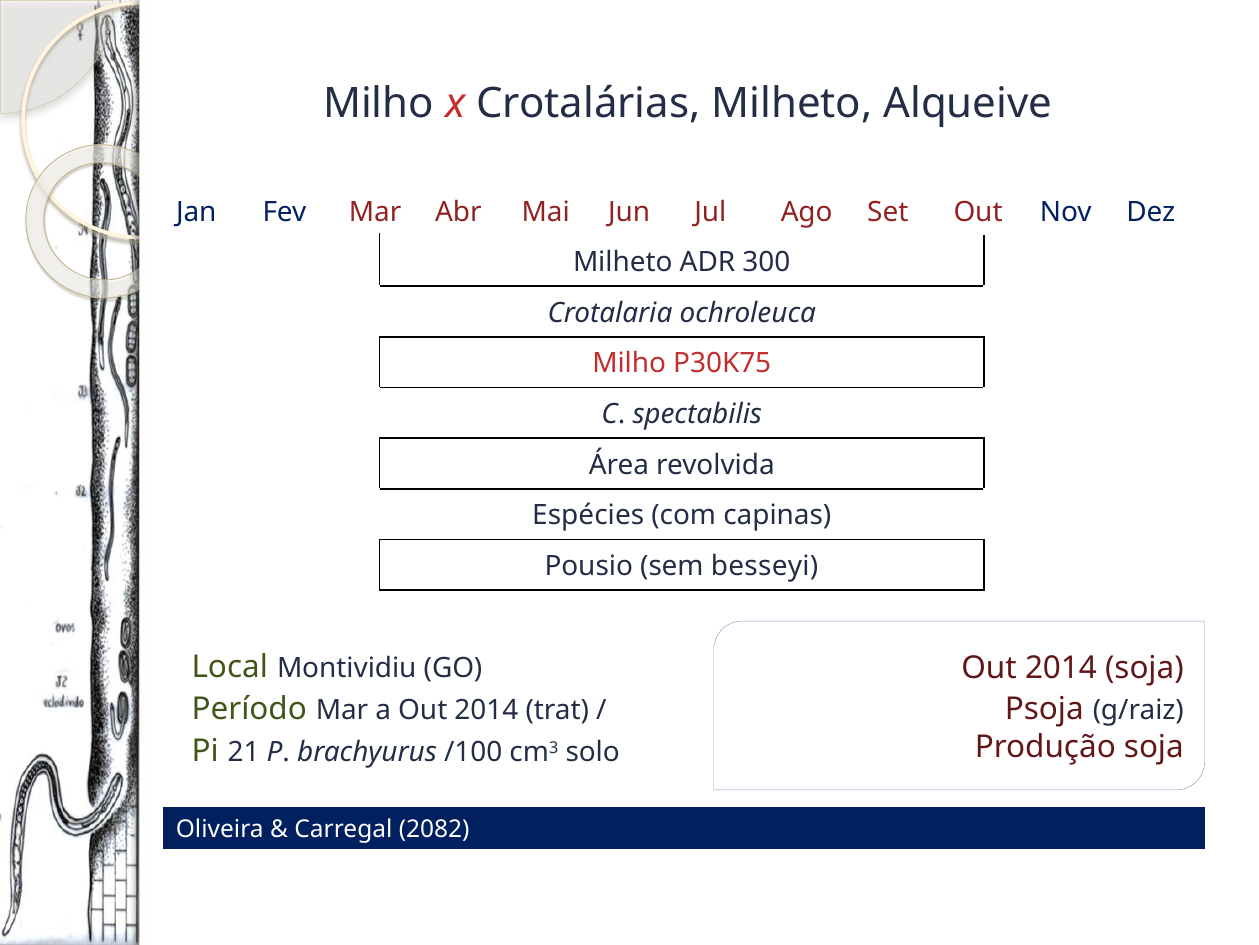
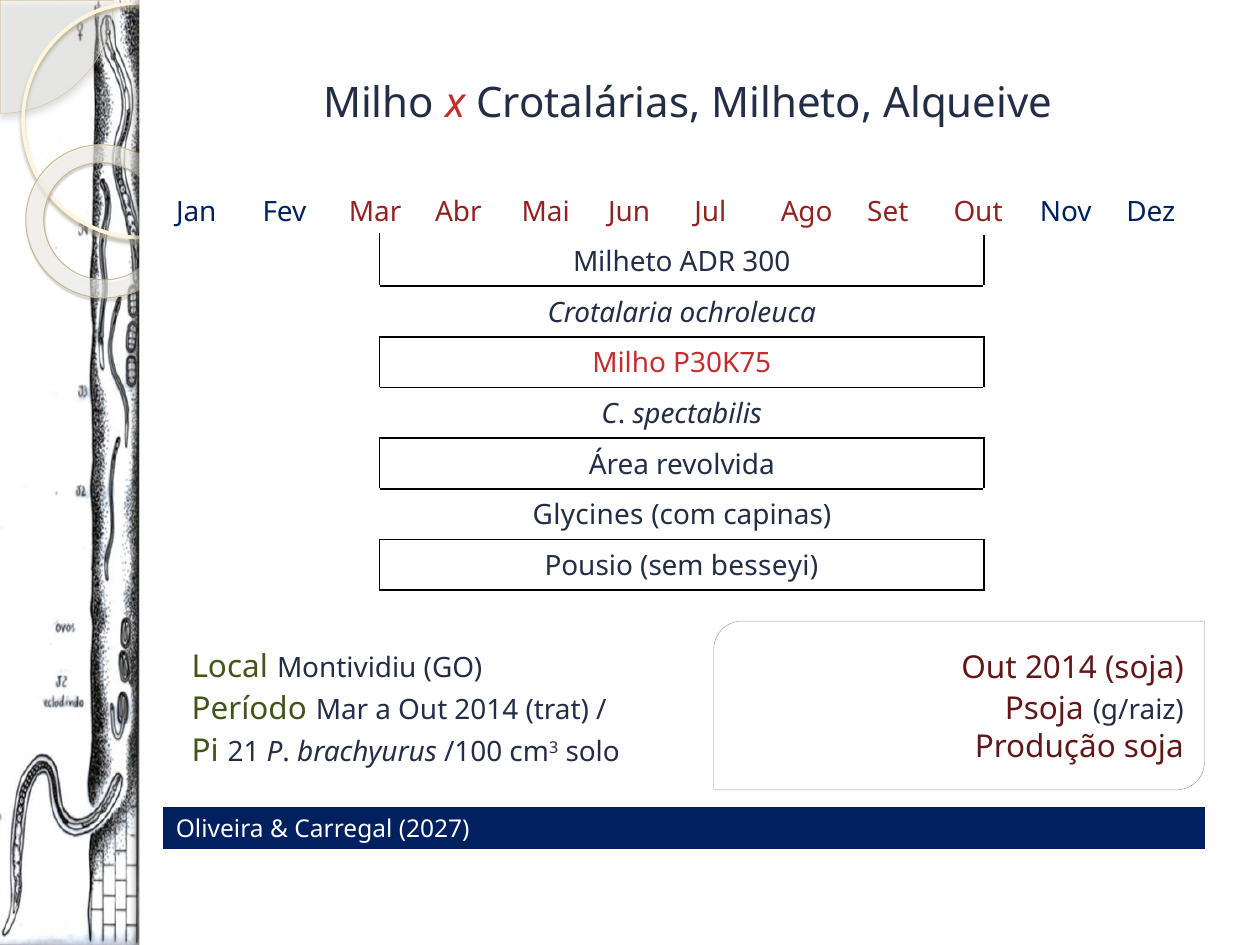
Espécies: Espécies -> Glycines (588, 515)
2082: 2082 -> 2027 (434, 829)
